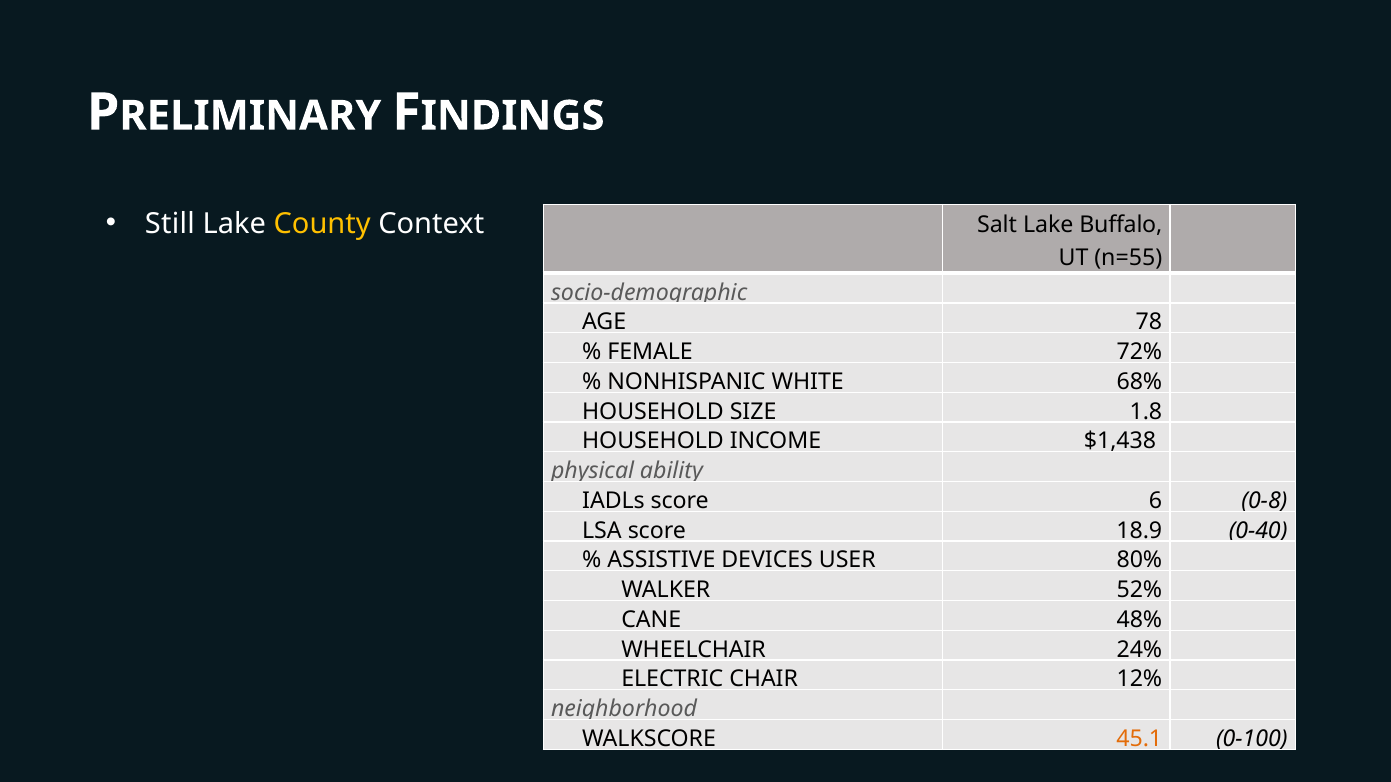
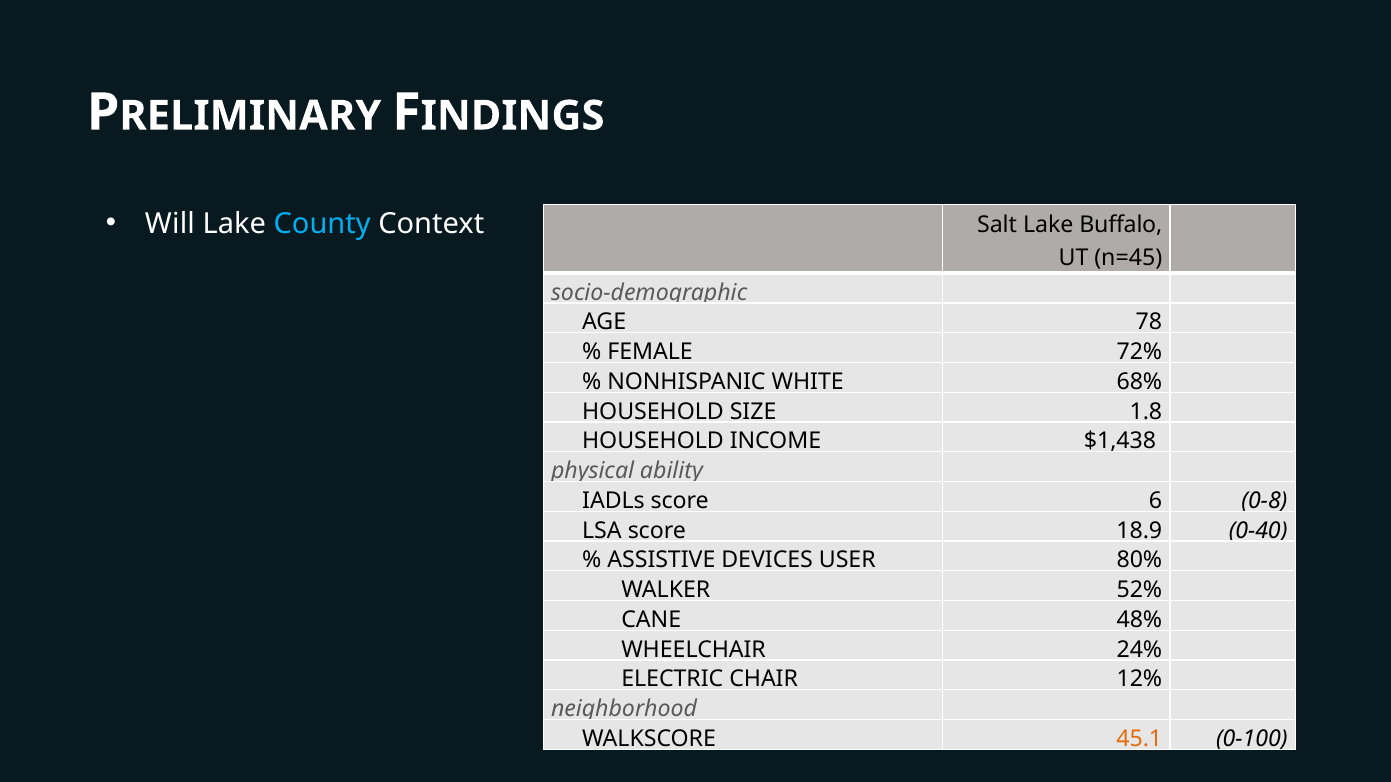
Still: Still -> Will (170, 224)
County colour: yellow -> light blue (322, 224)
n=55: n=55 -> n=45 (1128, 258)
